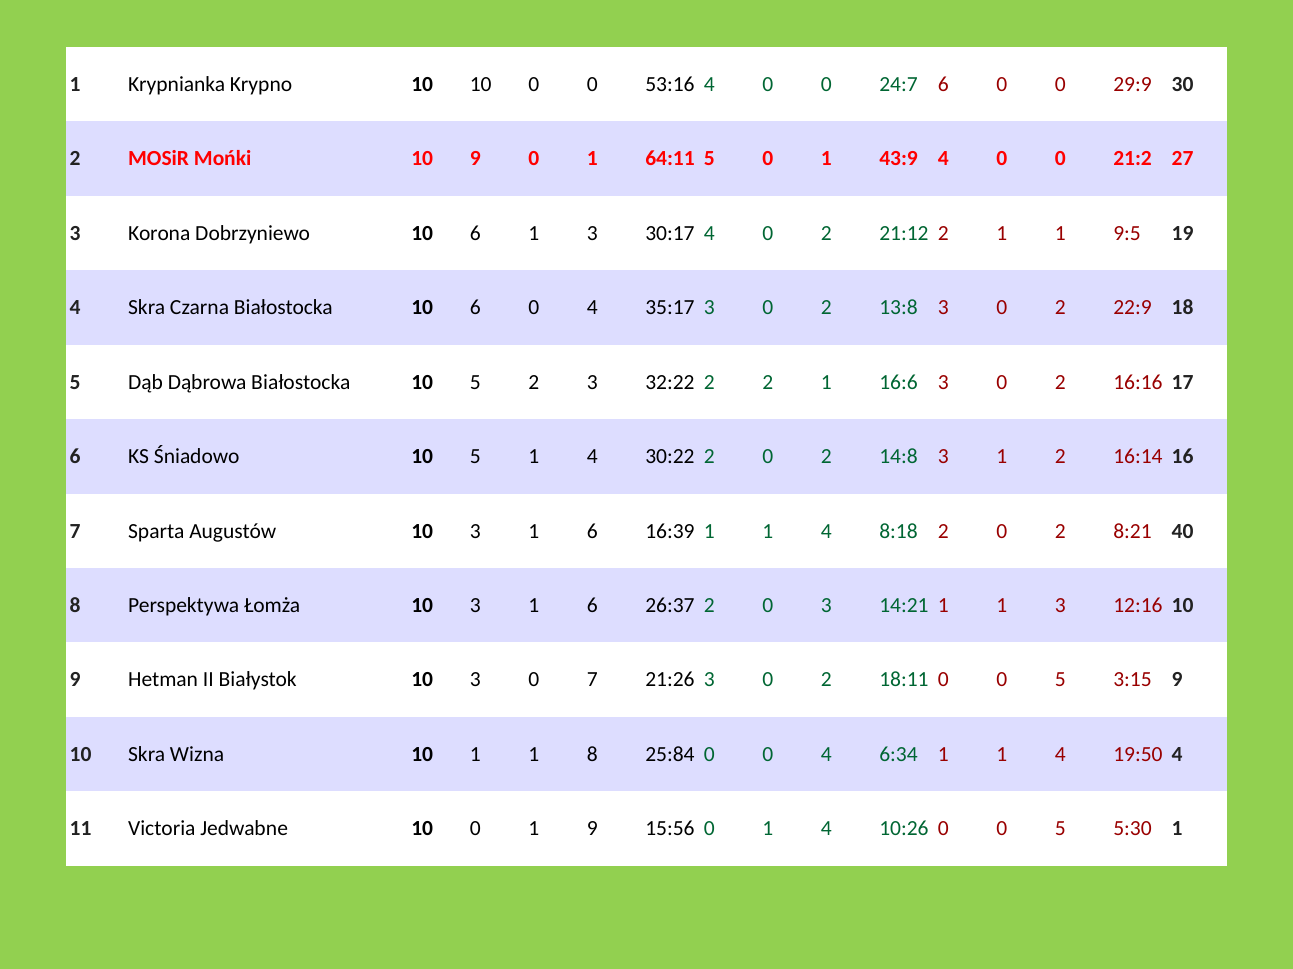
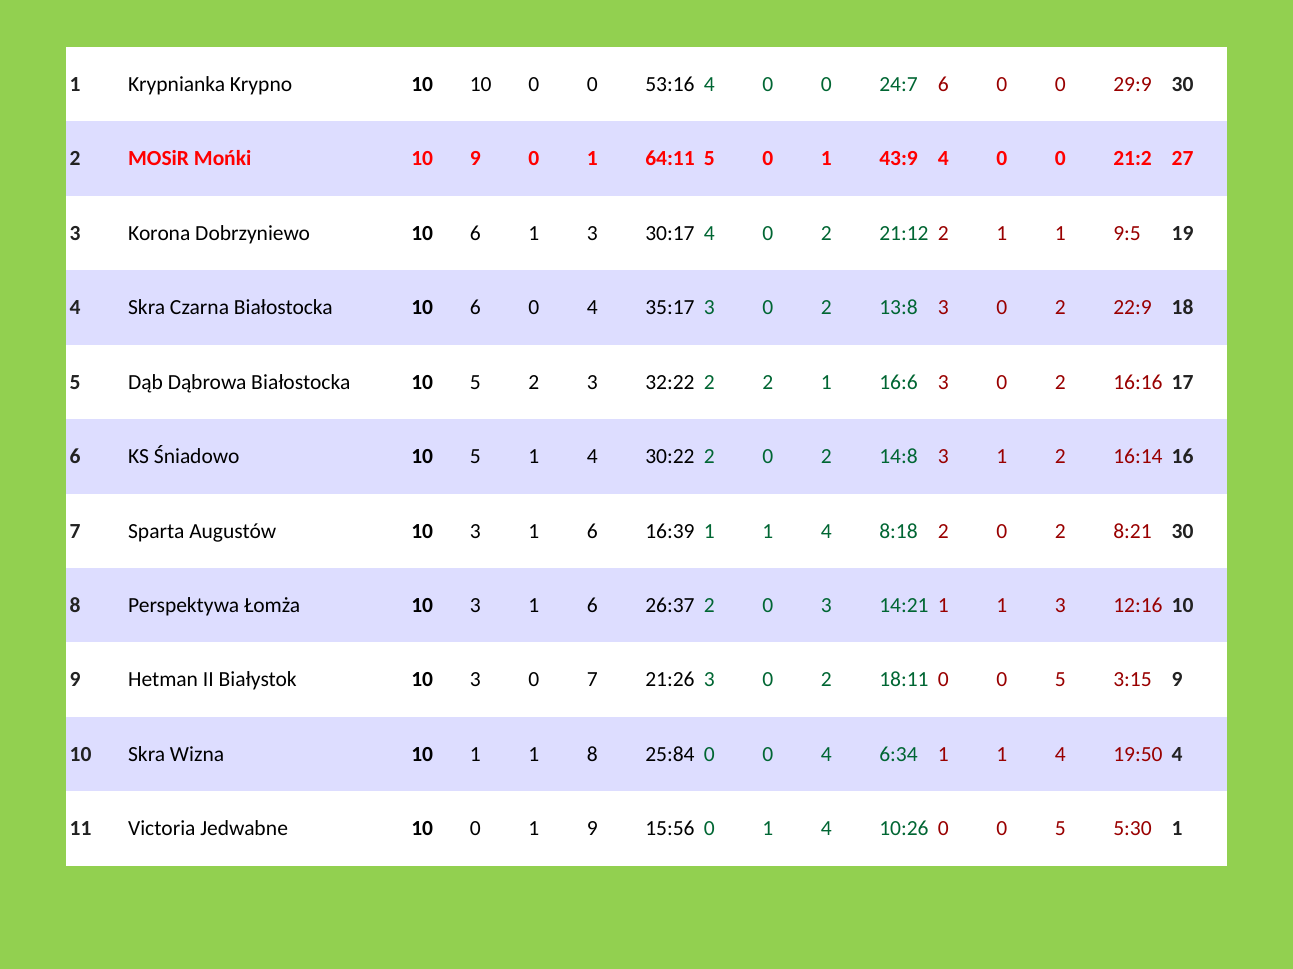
8:21 40: 40 -> 30 (1183, 531)
